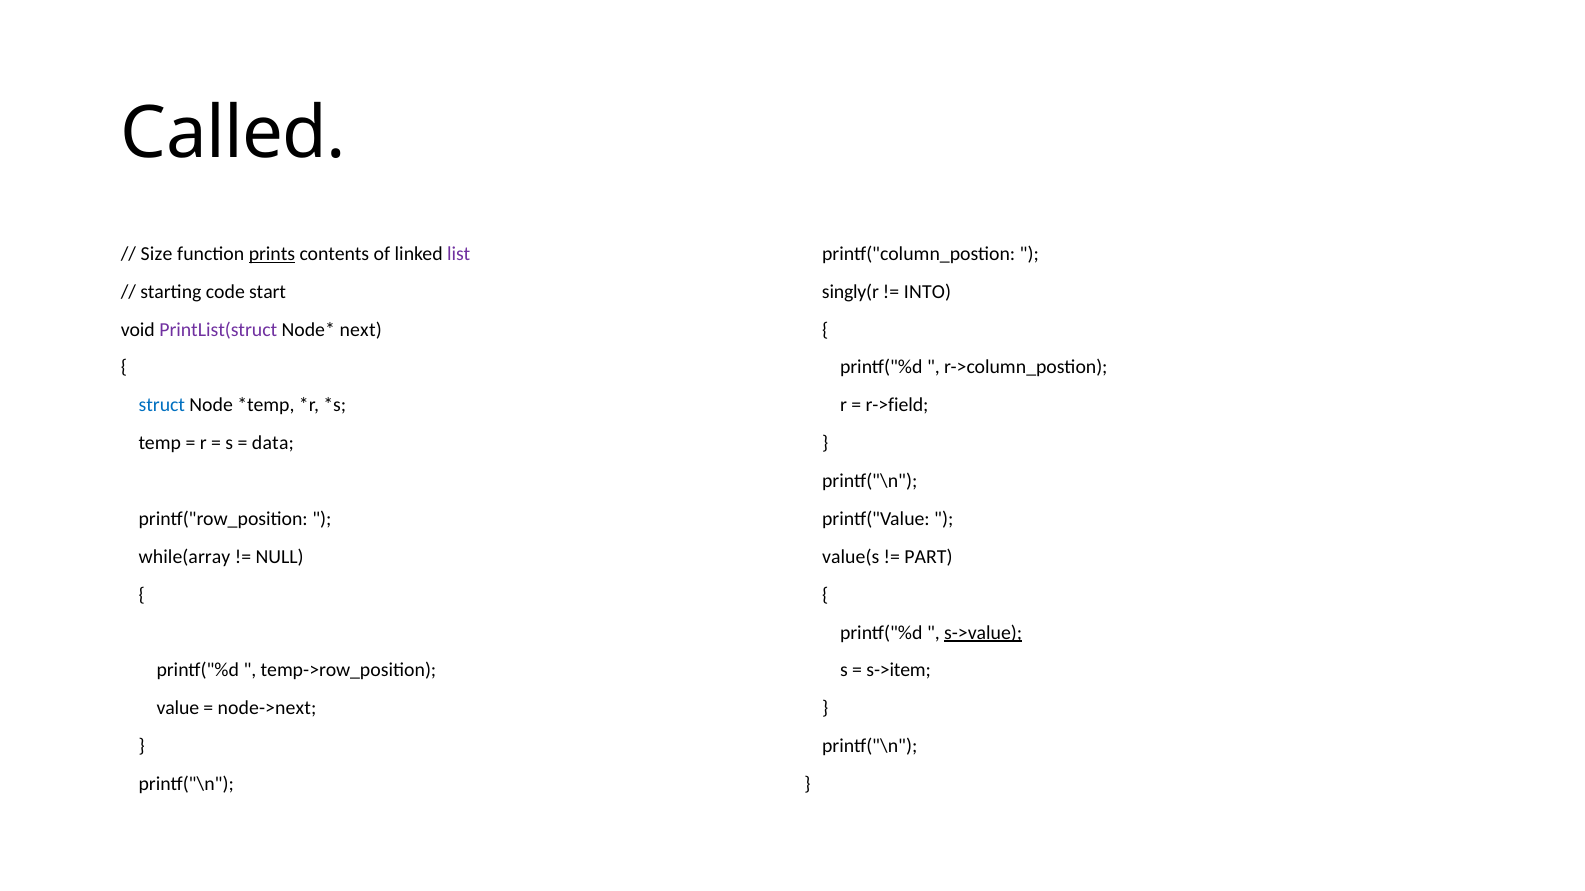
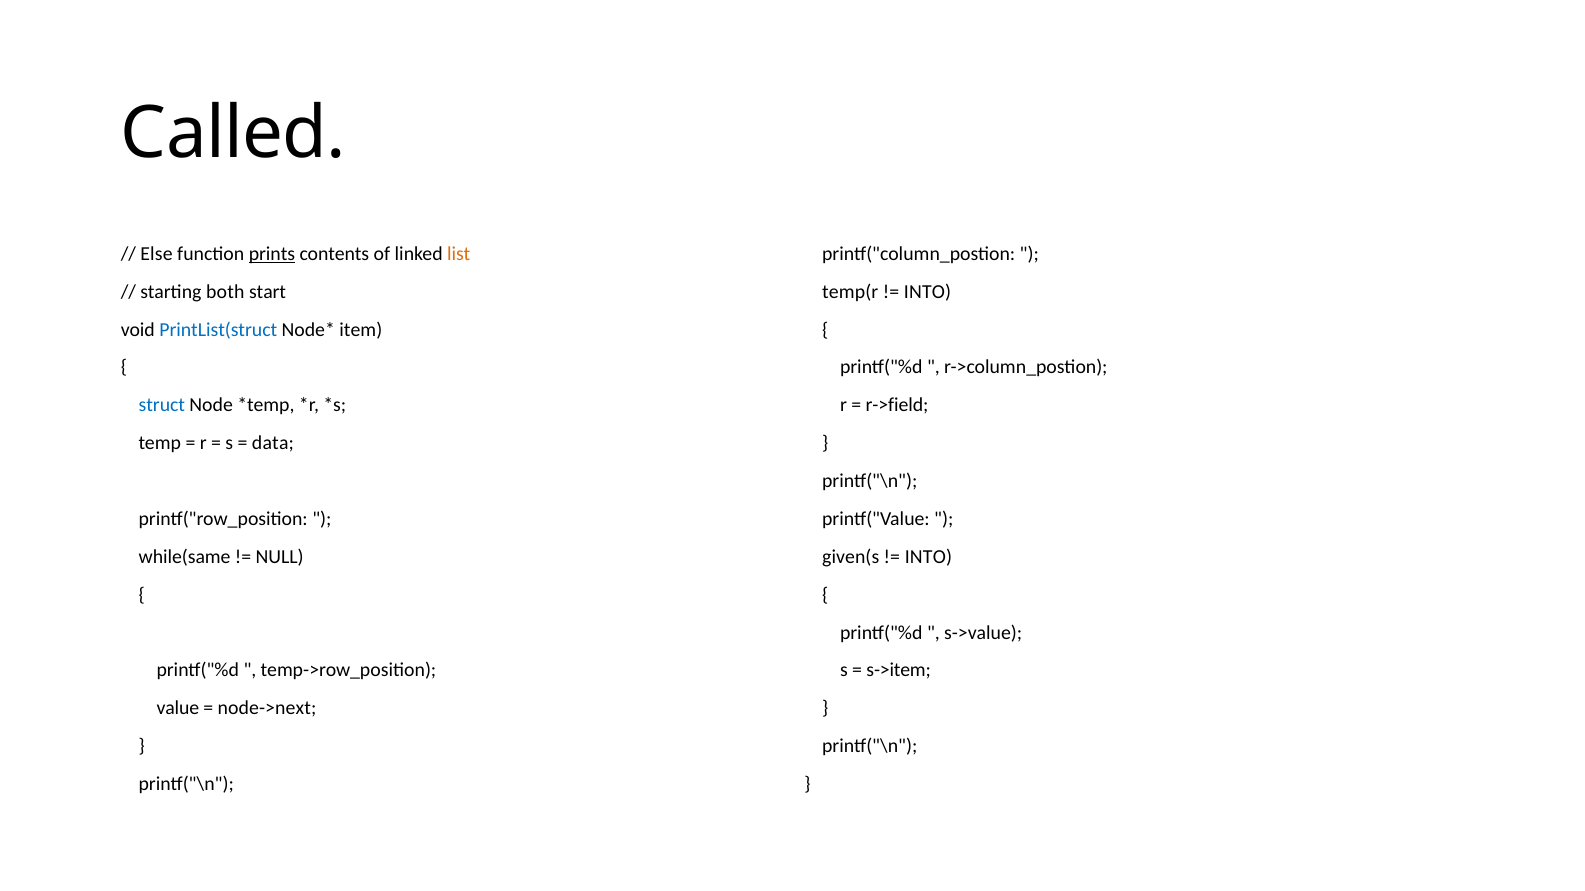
Size: Size -> Else (157, 254)
list colour: purple -> orange (459, 254)
code: code -> both (225, 292)
singly(r: singly(r -> temp(r (850, 292)
PrintList(struct colour: purple -> blue (218, 330)
next: next -> item (361, 330)
while(array: while(array -> while(same (185, 557)
value(s: value(s -> given(s (851, 557)
PART: PART -> INTO (928, 557)
s->value underline: present -> none (983, 633)
